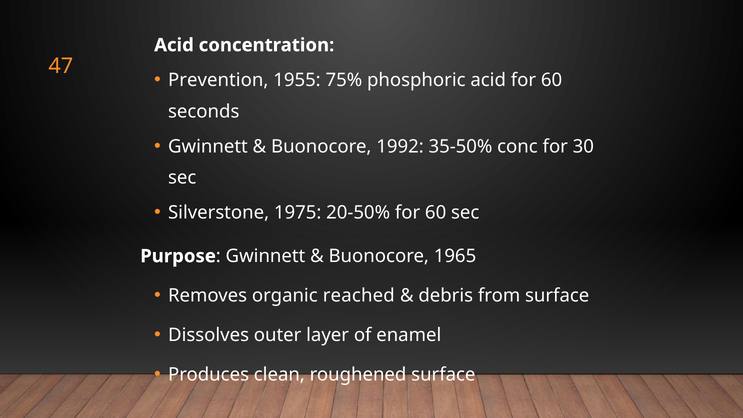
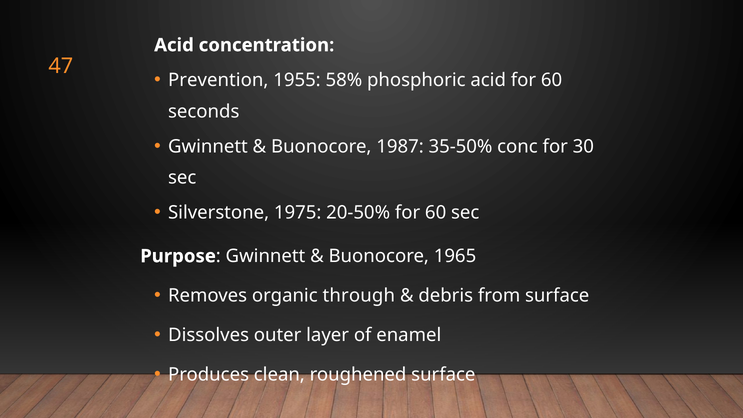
75%: 75% -> 58% (344, 80)
1992: 1992 -> 1987 (400, 146)
reached: reached -> through (359, 296)
